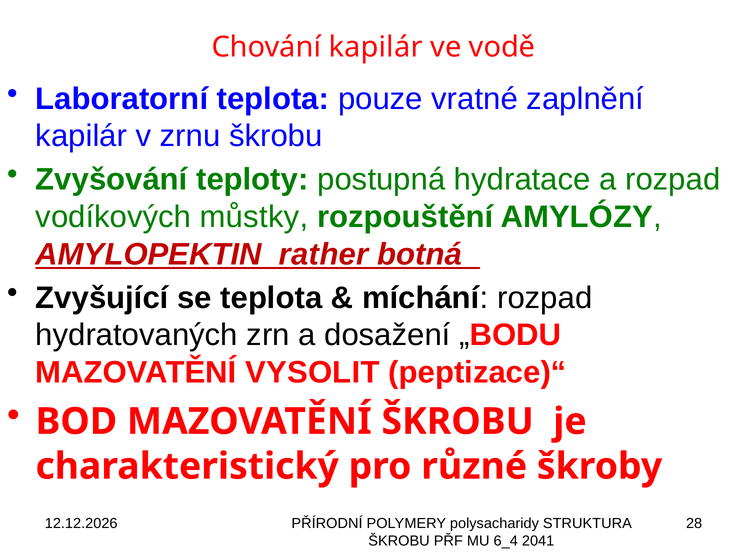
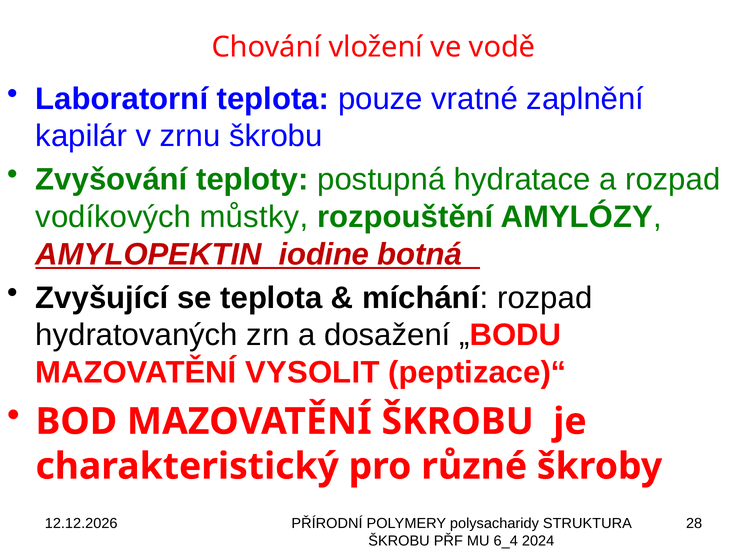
Chování kapilár: kapilár -> vložení (376, 47)
rather: rather -> iodine (324, 254)
2041: 2041 -> 2024 (538, 541)
